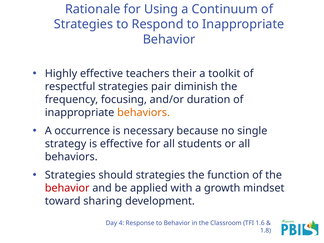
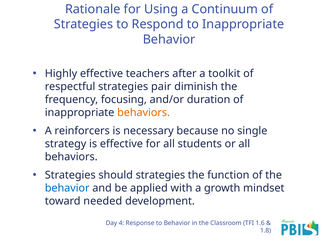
their: their -> after (184, 74)
occurrence: occurrence -> reinforcers (82, 131)
behavior colour: red -> blue (67, 188)
sharing: sharing -> needed (103, 201)
